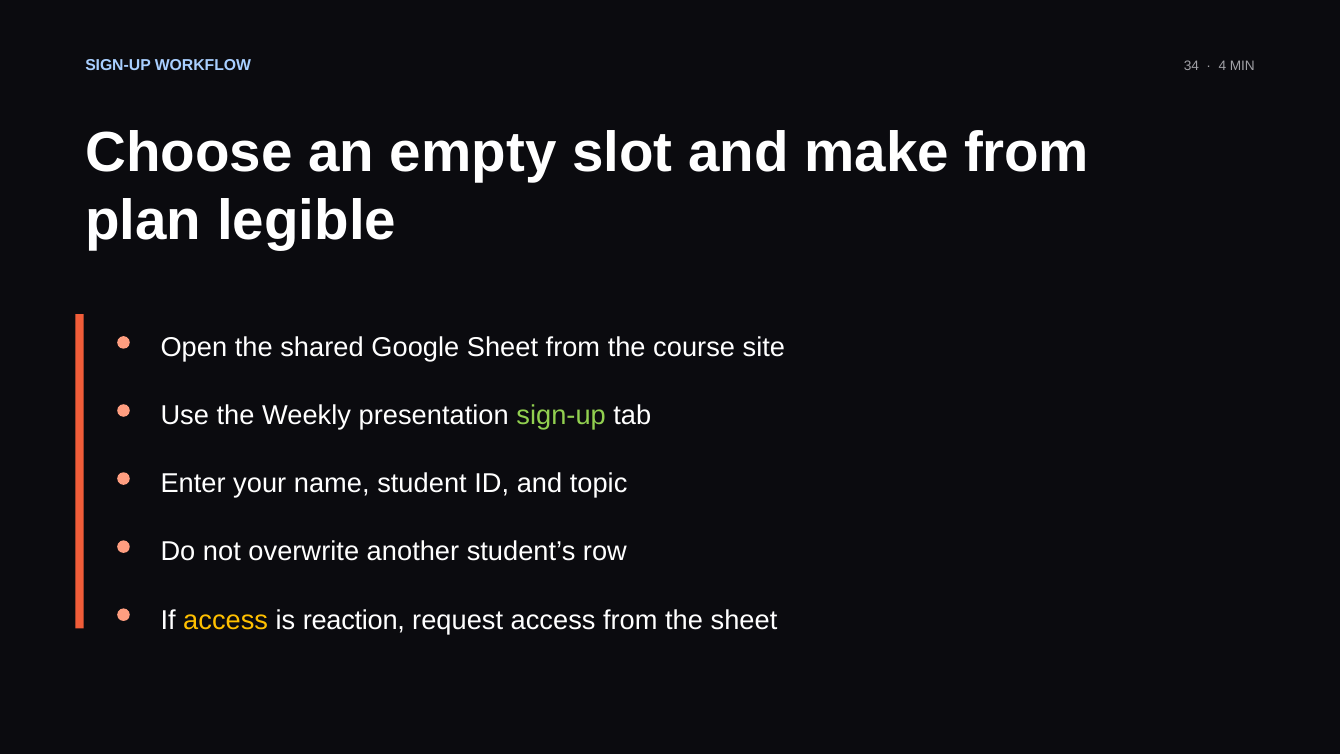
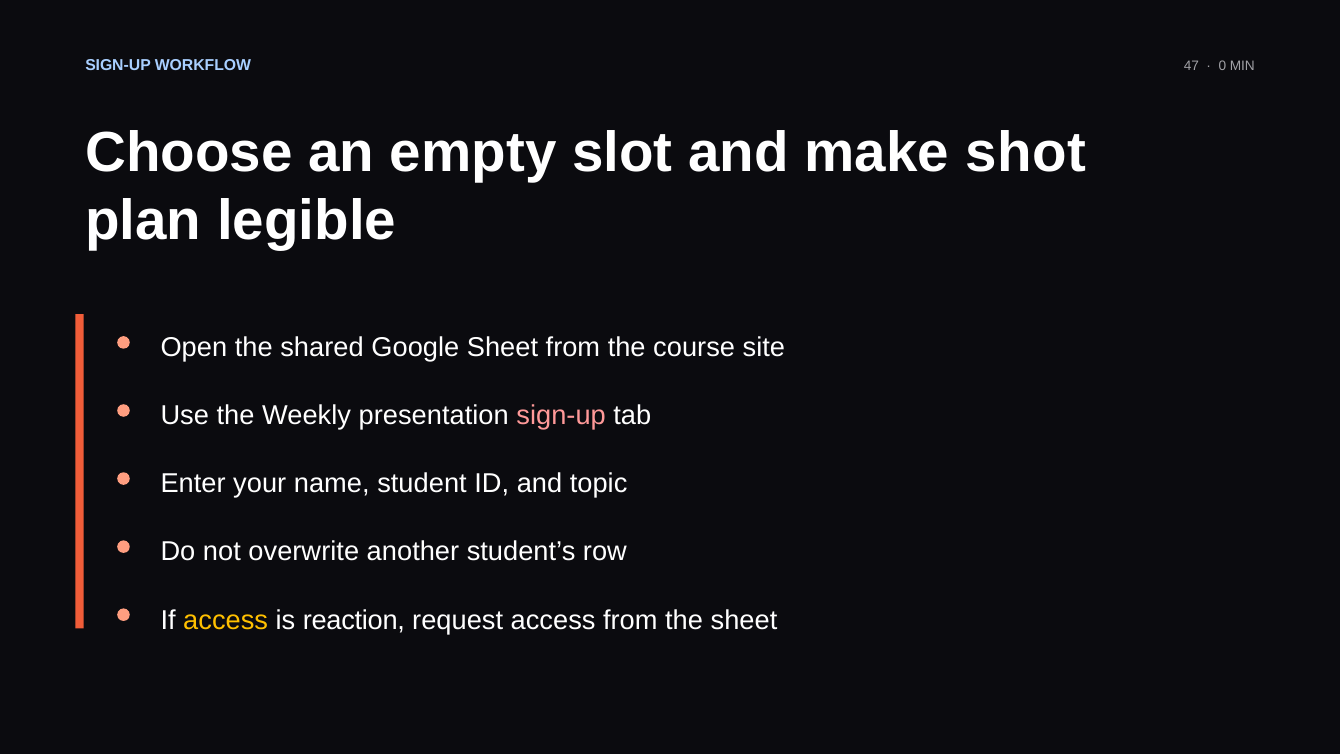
34: 34 -> 47 (1191, 66)
4: 4 -> 0 (1222, 66)
make from: from -> shot (1026, 153)
sign-up colour: light green -> pink (561, 416)
